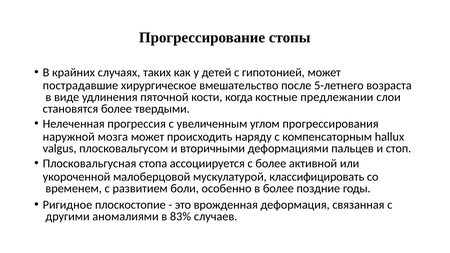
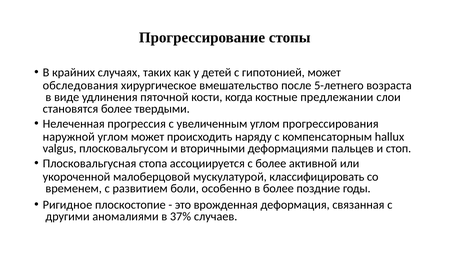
пострадавшие: пострадавшие -> обследования (80, 85)
наружной мозга: мозга -> углом (113, 137)
83%: 83% -> 37% (181, 217)
